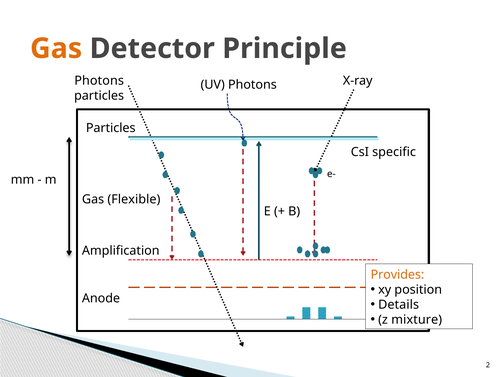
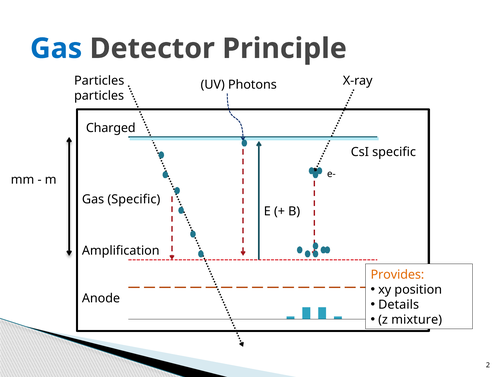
Gas colour: orange -> blue (56, 48)
Photons: Photons -> Particles (99, 81)
Particles: Particles -> Charged (111, 128)
Gas Flexible: Flexible -> Specific (134, 199)
